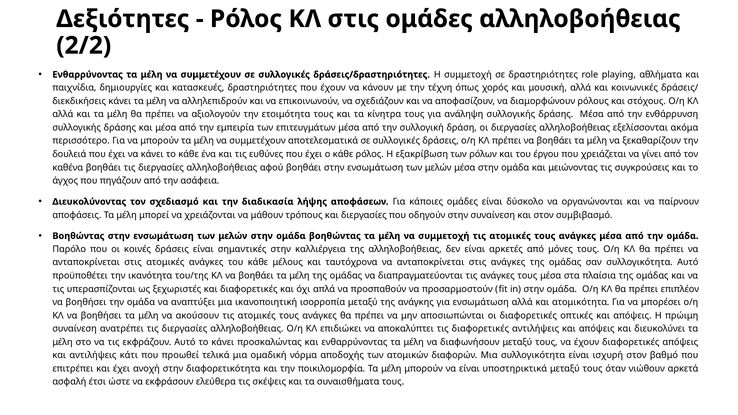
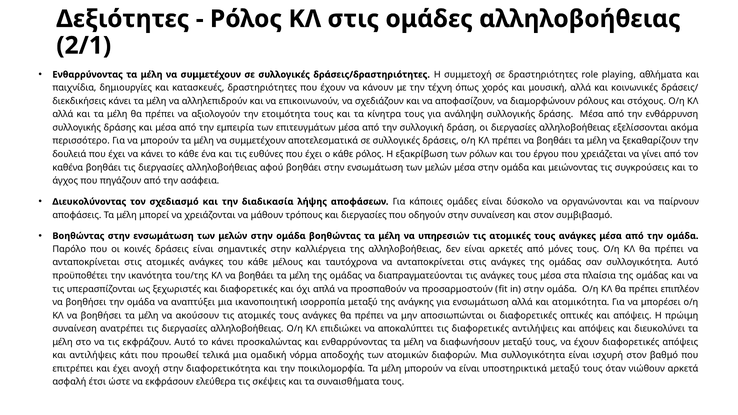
2/2: 2/2 -> 2/1 (84, 46)
να συμμετοχή: συμμετοχή -> υπηρεσιών (444, 236)
